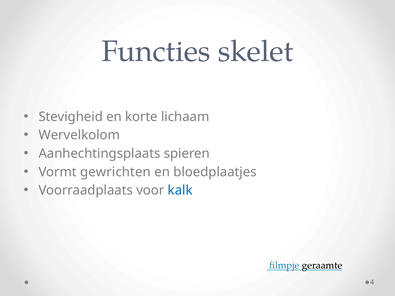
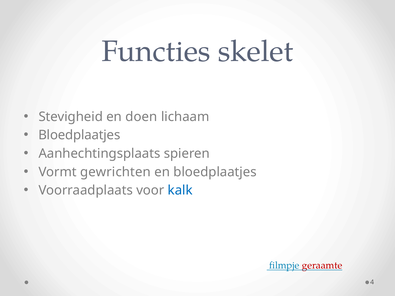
korte: korte -> doen (141, 117)
Wervelkolom: Wervelkolom -> Bloedplaatjes (79, 135)
geraamte colour: black -> red (322, 266)
